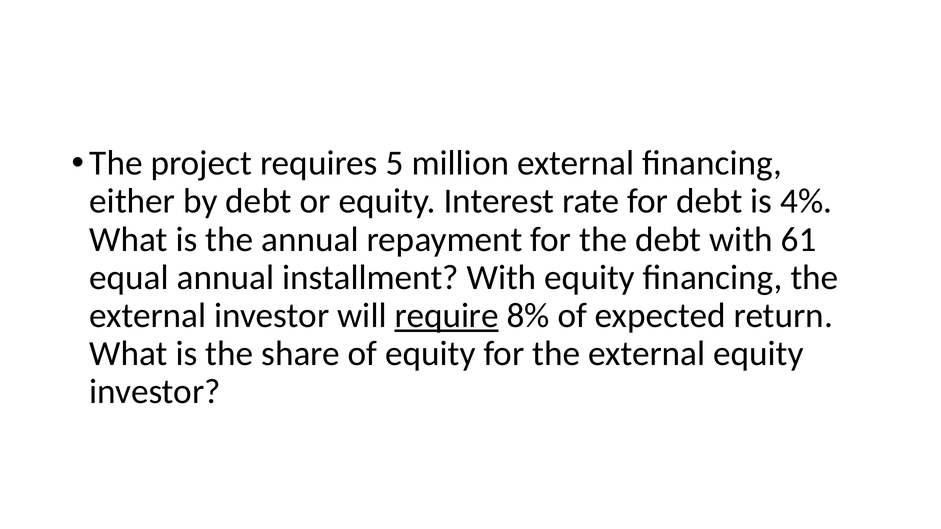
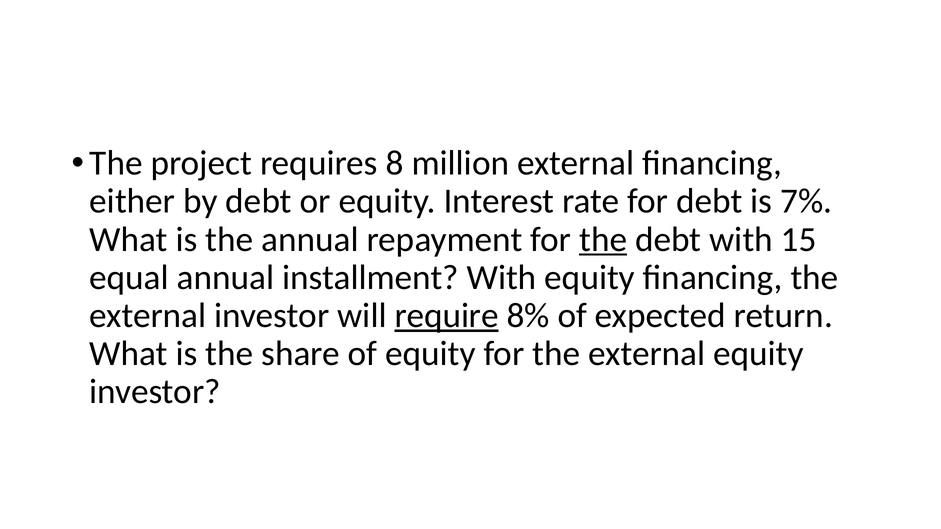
5: 5 -> 8 (395, 163)
4%: 4% -> 7% (806, 201)
the underline: none -> present (603, 240)
61: 61 -> 15 (799, 240)
